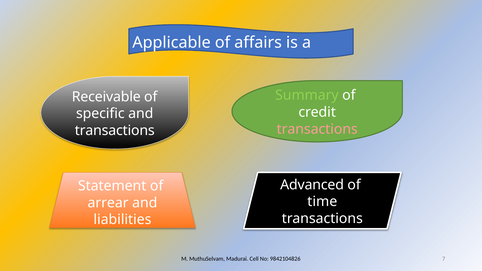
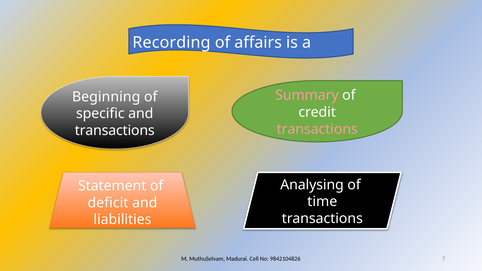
Applicable: Applicable -> Recording (171, 43)
Summary colour: light green -> pink (307, 95)
Receivable: Receivable -> Beginning (106, 97)
Advanced: Advanced -> Analysing (312, 185)
arrear: arrear -> deficit (108, 203)
